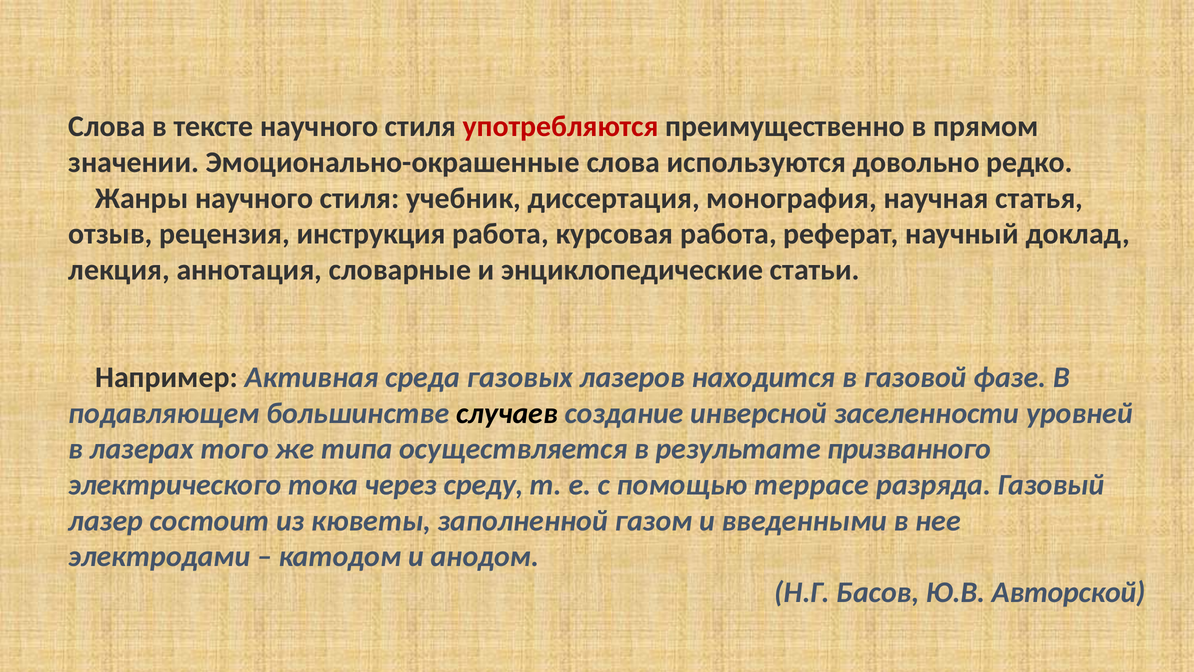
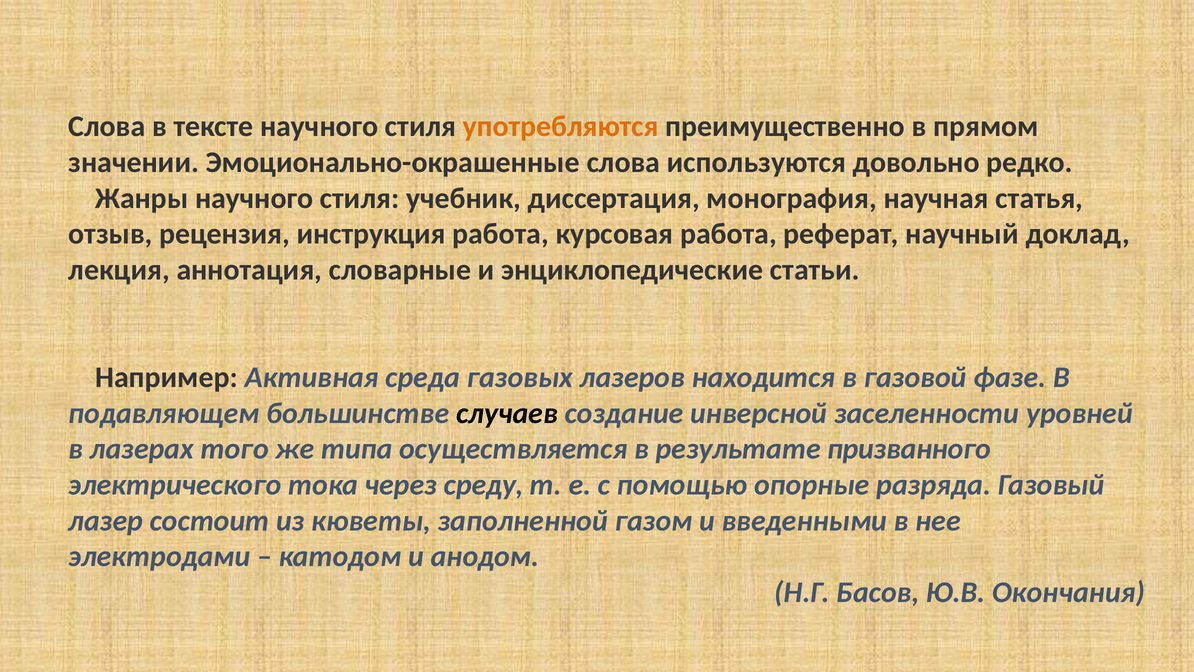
употребляются colour: red -> orange (561, 126)
террасе: террасе -> опорные (812, 485)
Авторской: Авторской -> Окончания (1069, 592)
